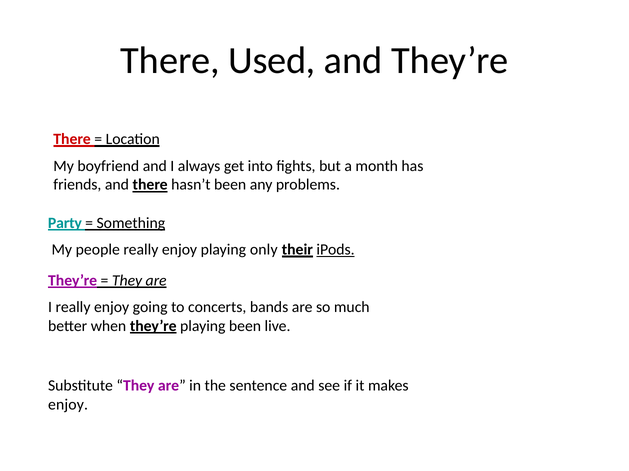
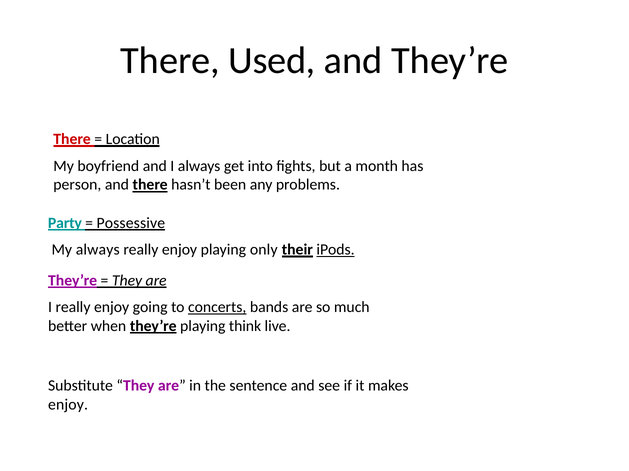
friends: friends -> person (77, 185)
Something: Something -> Possessive (131, 223)
My people: people -> always (98, 250)
concerts underline: none -> present (217, 308)
playing been: been -> think (245, 327)
